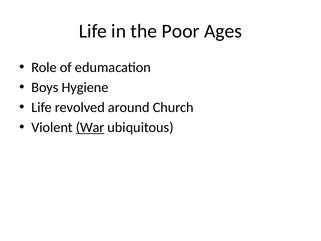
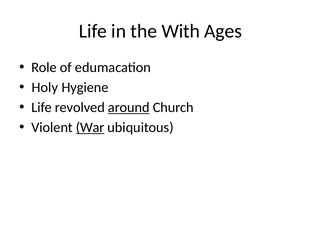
Poor: Poor -> With (181, 31)
Boys: Boys -> Holy (45, 87)
around underline: none -> present (129, 107)
